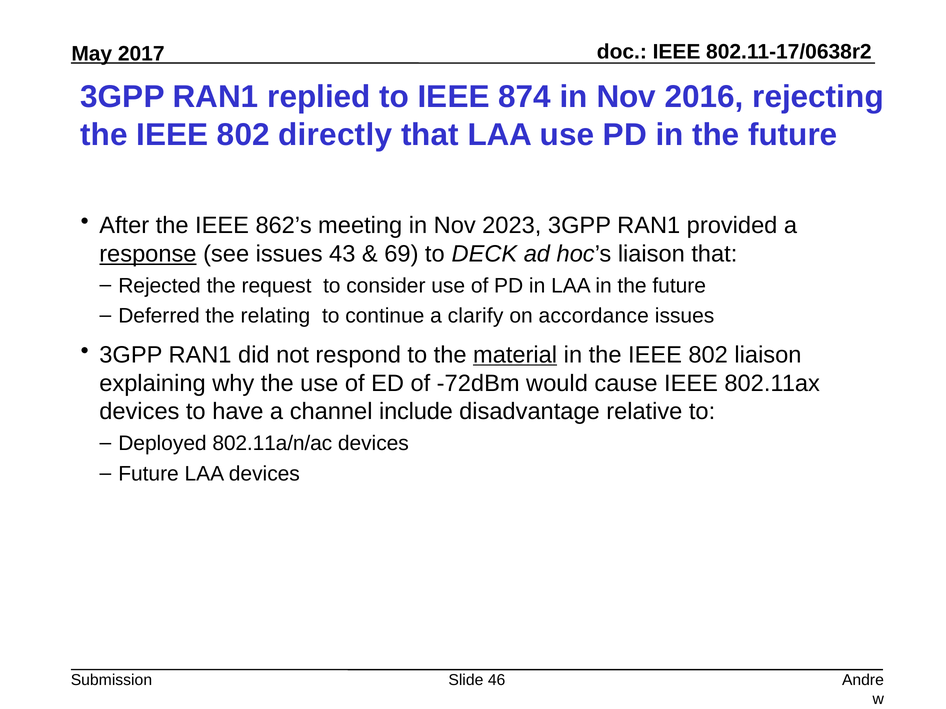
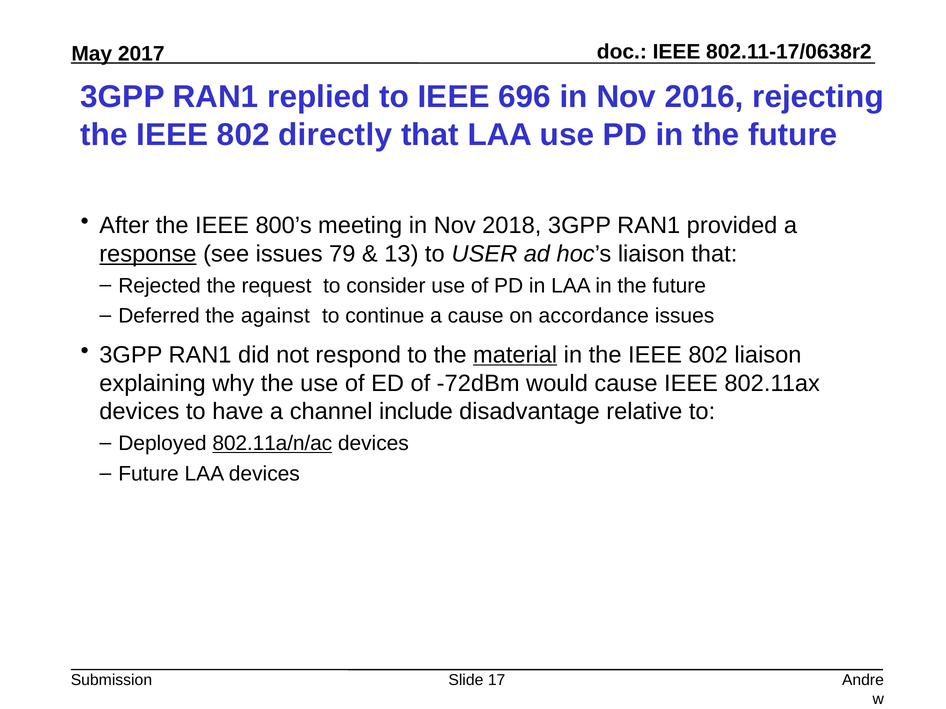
874: 874 -> 696 (525, 97)
862’s: 862’s -> 800’s (284, 226)
2023: 2023 -> 2018 (512, 226)
43: 43 -> 79 (342, 254)
69: 69 -> 13 (401, 254)
DECK: DECK -> USER (484, 254)
relating: relating -> against (275, 316)
a clarify: clarify -> cause (476, 316)
802.11a/n/ac underline: none -> present (272, 444)
46: 46 -> 17 (497, 680)
